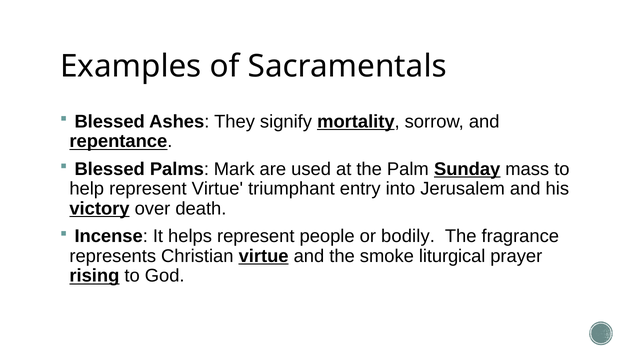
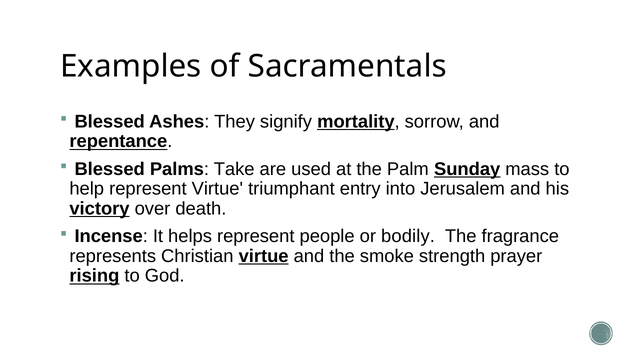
Mark: Mark -> Take (234, 169)
liturgical: liturgical -> strength (452, 256)
